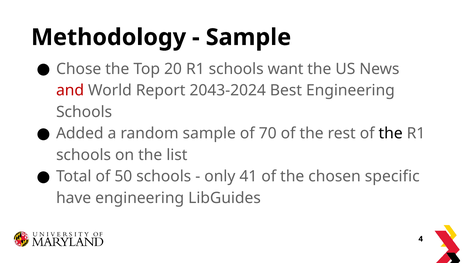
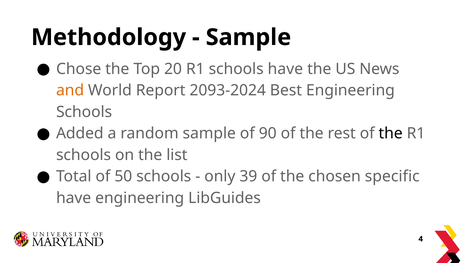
schools want: want -> have (285, 69)
and colour: red -> orange (70, 91)
2043-2024: 2043-2024 -> 2093-2024 (228, 91)
70: 70 -> 90 (268, 134)
41: 41 -> 39 (248, 177)
